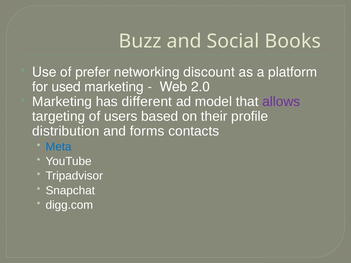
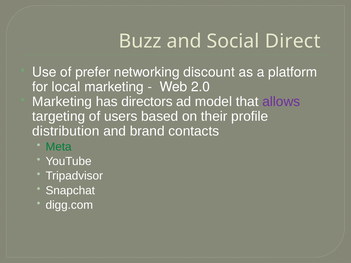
Books: Books -> Direct (293, 41)
used: used -> local (66, 87)
different: different -> directors (147, 102)
forms: forms -> brand (147, 131)
Meta colour: blue -> green (59, 147)
